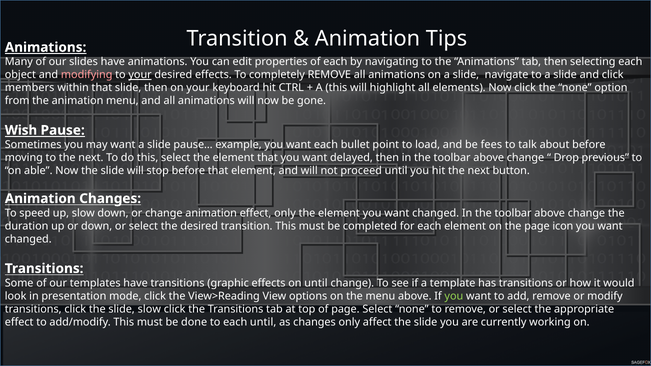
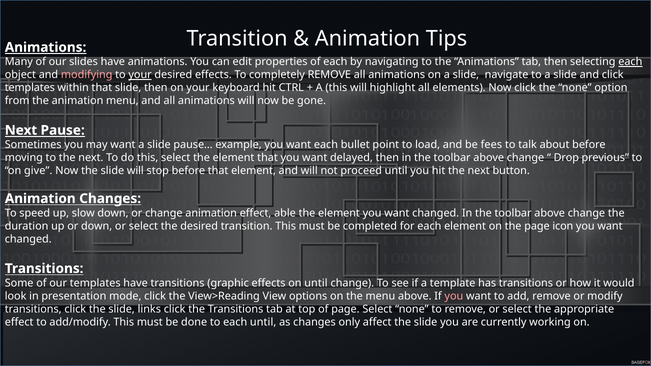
each underline: none -> present (630, 62)
members: members -> templates (30, 88)
Wish: Wish -> Next (21, 130)
able: able -> give (38, 171)
effect only: only -> able (285, 213)
you colour: light green -> pink (454, 296)
slide slow: slow -> links (149, 309)
